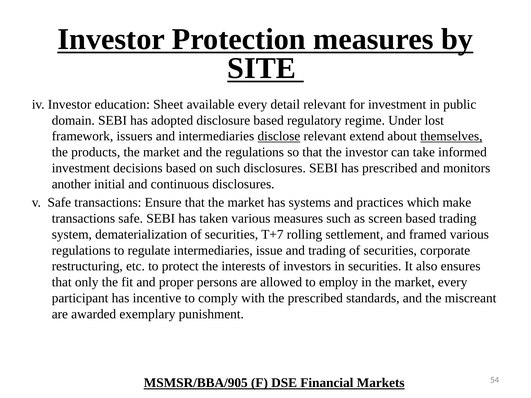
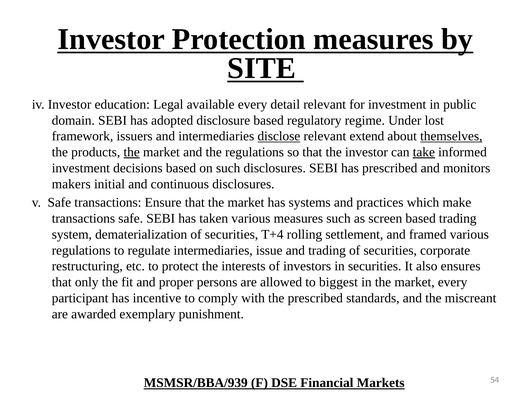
Sheet: Sheet -> Legal (168, 104)
the underline: none -> present (132, 152)
take underline: none -> present (424, 152)
another: another -> makers (71, 184)
T+7: T+7 -> T+4 (272, 235)
employ: employ -> biggest (338, 282)
MSMSR/BBA/905: MSMSR/BBA/905 -> MSMSR/BBA/939 (196, 383)
